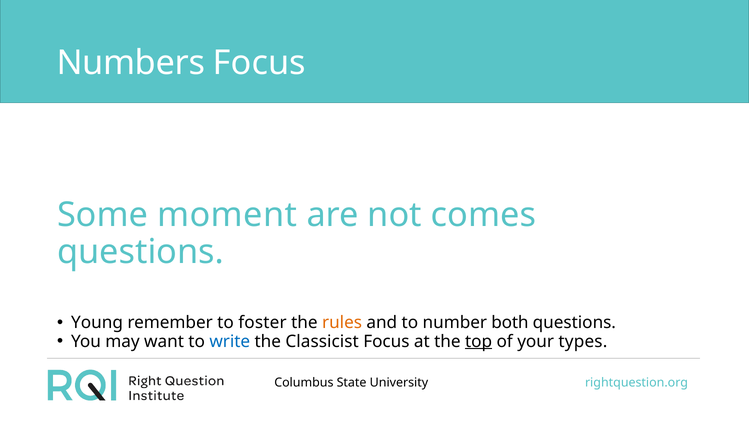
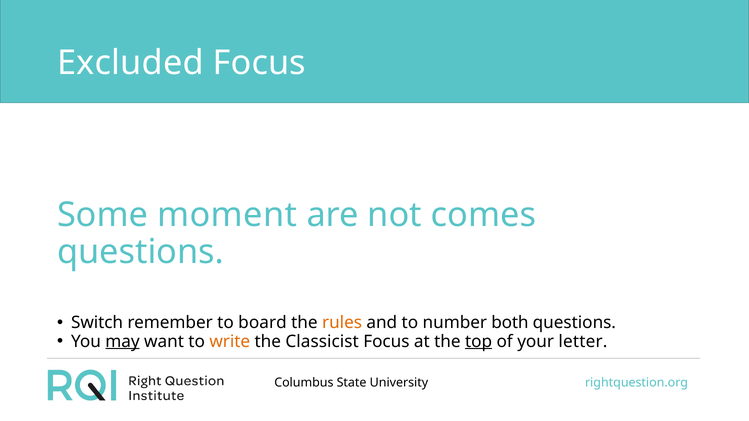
Numbers: Numbers -> Excluded (130, 63)
Young: Young -> Switch (97, 323)
foster: foster -> board (262, 323)
may underline: none -> present (122, 342)
write colour: blue -> orange (230, 342)
types: types -> letter (583, 342)
